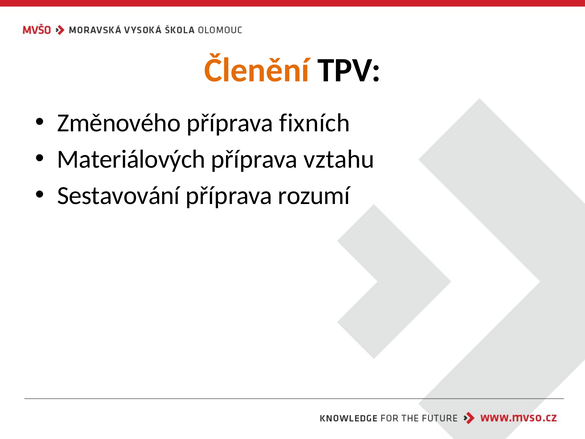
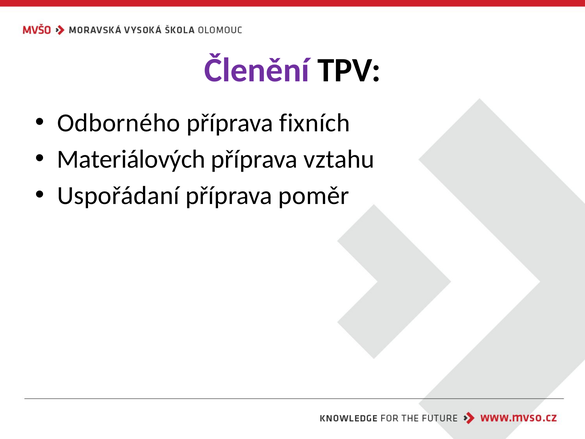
Členění colour: orange -> purple (257, 70)
Změnového: Změnového -> Odborného (119, 123)
Sestavování: Sestavování -> Uspořádaní (118, 196)
rozumí: rozumí -> poměr (314, 196)
